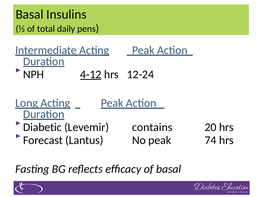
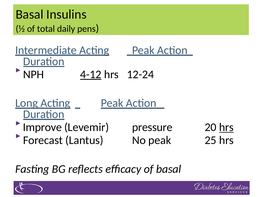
Diabetic: Diabetic -> Improve (42, 127)
contains: contains -> pressure (152, 127)
hrs underline: none -> present (226, 127)
74: 74 -> 25 (211, 140)
